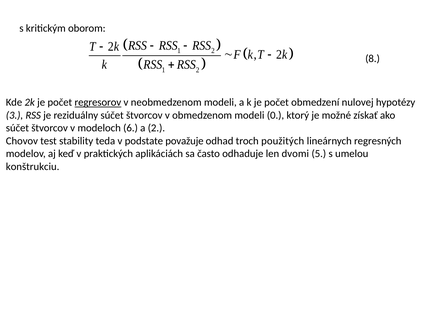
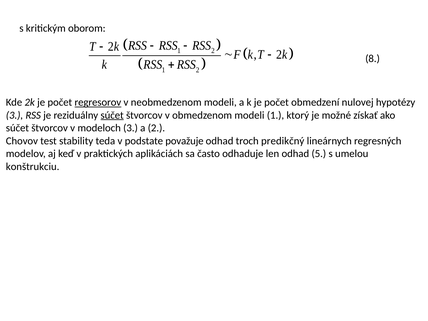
súčet underline: none -> present (112, 115)
modeli 0: 0 -> 1 (275, 115)
modeloch 6: 6 -> 3 (131, 128)
použitých: použitých -> predikčný (283, 141)
len dvomi: dvomi -> odhad (295, 154)
